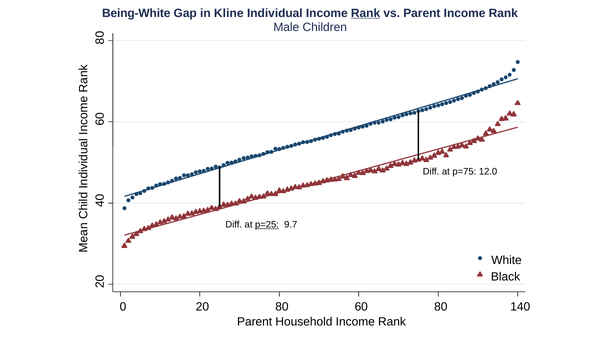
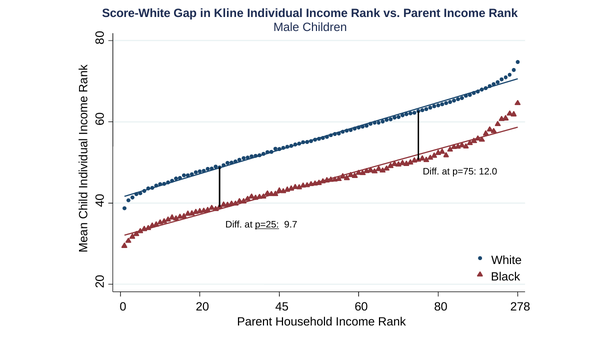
Being-White: Being-White -> Score-White (136, 13)
Rank underline: present -> none (366, 13)
20 80: 80 -> 45 (282, 307)
140: 140 -> 278 (520, 307)
